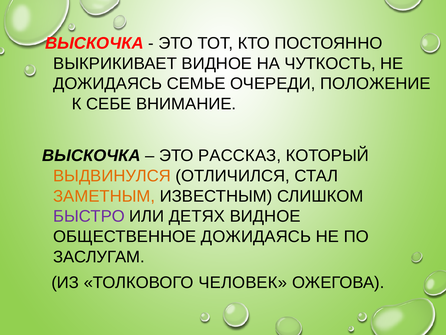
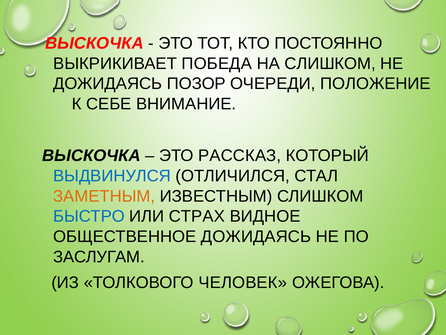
ВЫКРИКИВАЕТ ВИДНОЕ: ВИДНОЕ -> ПОБЕДА (217, 63)
НА ЧУТКОСТЬ: ЧУТКОСТЬ -> СЛИШКОМ (330, 63)
СЕМЬЕ: СЕМЬЕ -> ПОЗОР (196, 84)
ВЫДВИНУЛСЯ colour: orange -> blue (112, 176)
БЫСТРО colour: purple -> blue (89, 216)
ДЕТЯХ: ДЕТЯХ -> СТРАХ (197, 216)
